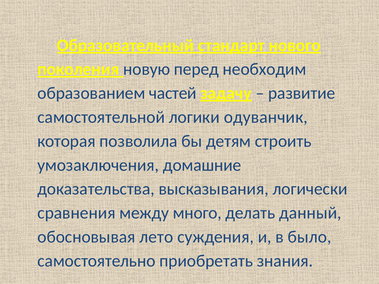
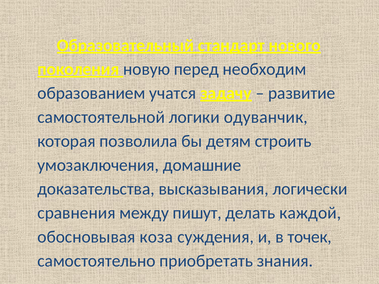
частей: частей -> учатся (173, 93)
много: много -> пишут (197, 213)
данный: данный -> каждой (310, 213)
лето: лето -> коза (156, 237)
было: было -> точек (310, 237)
